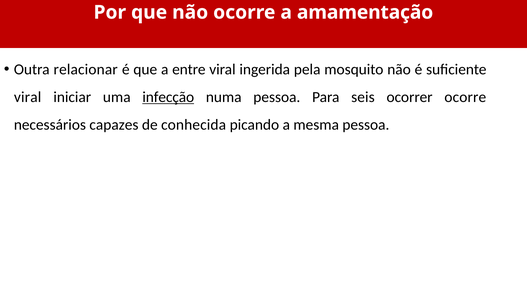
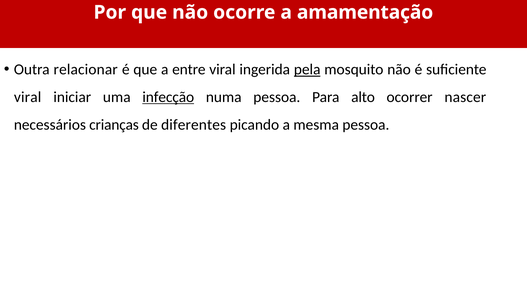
pela underline: none -> present (307, 70)
seis: seis -> alto (363, 97)
ocorrer ocorre: ocorre -> nascer (465, 97)
capazes: capazes -> crianças (114, 125)
conhecida: conhecida -> diferentes (194, 125)
